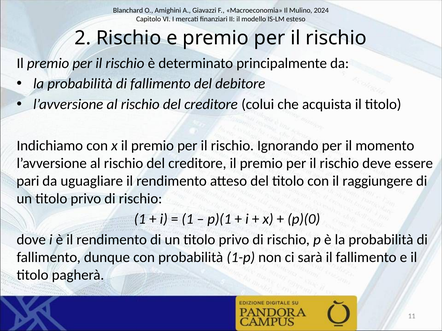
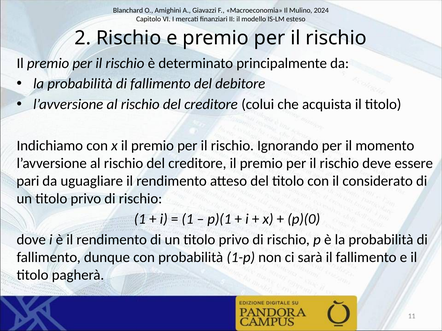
raggiungere: raggiungere -> considerato (378, 181)
